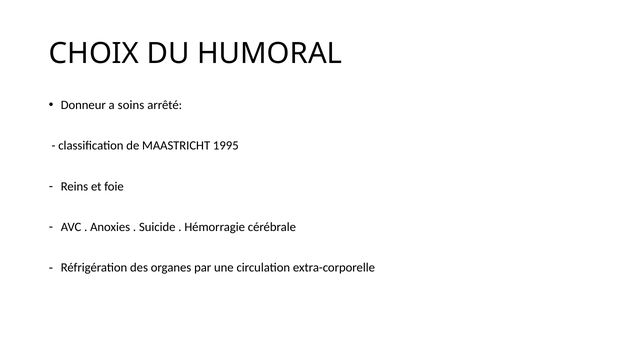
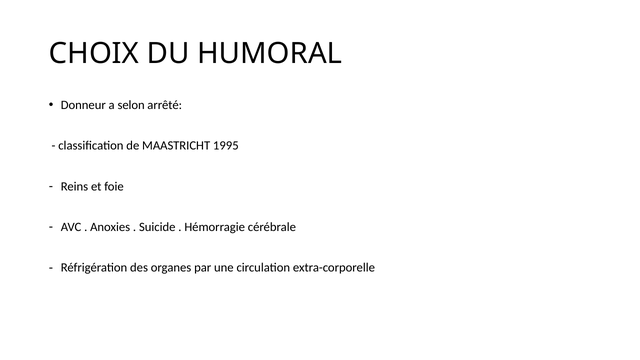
soins: soins -> selon (131, 105)
